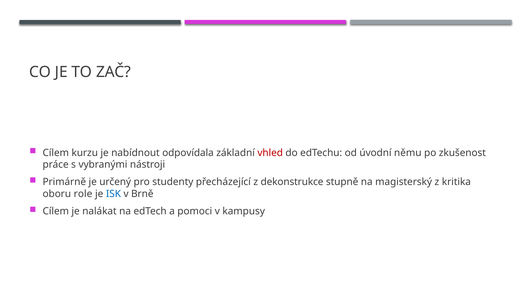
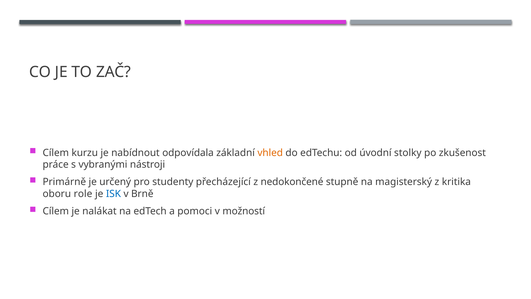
vhled colour: red -> orange (270, 153)
němu: němu -> stolky (408, 153)
dekonstrukce: dekonstrukce -> nedokončené (292, 182)
kampusy: kampusy -> možností (244, 211)
